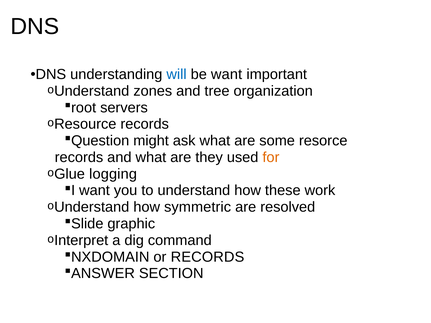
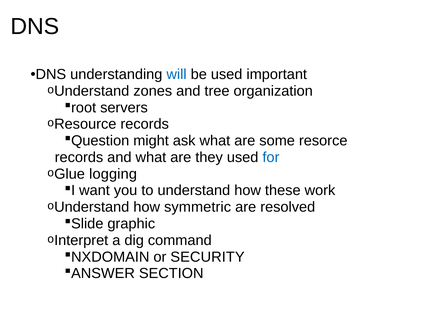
be want: want -> used (227, 74)
for colour: orange -> blue (271, 157)
or RECORDS: RECORDS -> SECURITY (208, 257)
